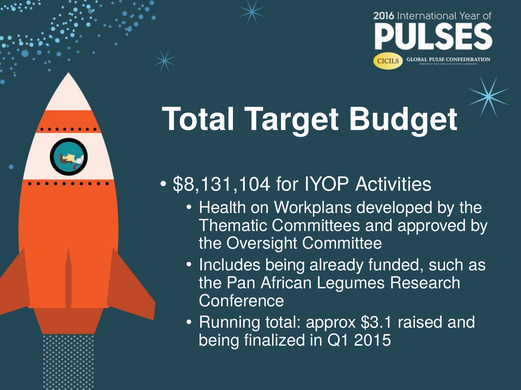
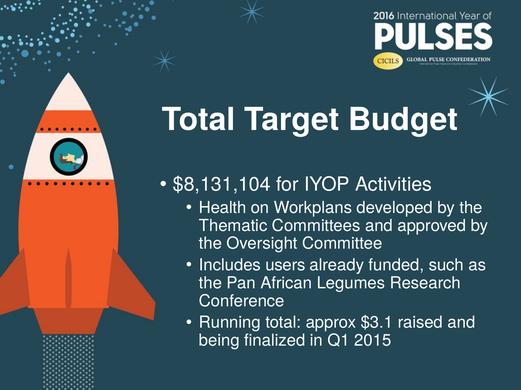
Includes being: being -> users (285, 266)
